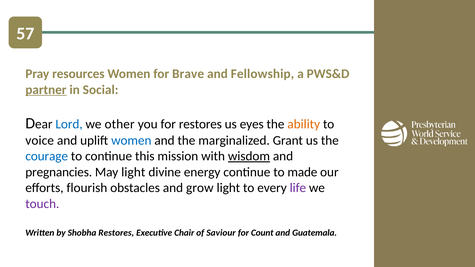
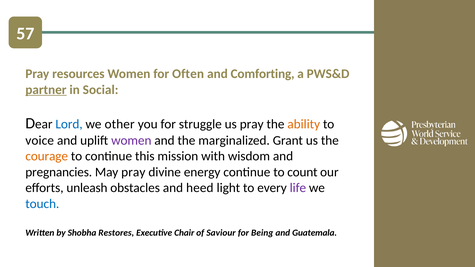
Brave: Brave -> Often (188, 74)
Fellowship: Fellowship -> Comforting (263, 74)
for restores: restores -> struggle (200, 124)
us eyes: eyes -> pray (252, 124)
women colour: blue -> purple (131, 140)
courage colour: blue -> orange (47, 156)
wisdom underline: present -> none (249, 156)
May light: light -> pray (133, 172)
made: made -> count (302, 172)
flourish: flourish -> unleash (87, 188)
grow: grow -> heed (200, 188)
touch colour: purple -> blue (42, 204)
Count: Count -> Being (262, 233)
